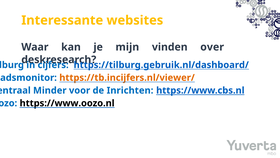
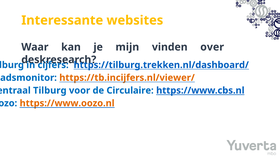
https://tilburg.gebruik.nl/dashboard/: https://tilburg.gebruik.nl/dashboard/ -> https://tilburg.trekken.nl/dashboard/ (161, 65)
Minder: Minder -> Tilburg (50, 90)
Inrichten: Inrichten -> Circulaire (130, 90)
https://www.oozo.nl colour: black -> orange (67, 103)
